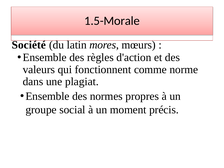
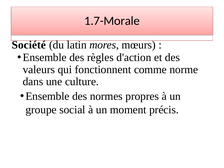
1.5-Morale: 1.5-Morale -> 1.7-Morale (112, 21)
plagiat: plagiat -> culture (82, 82)
